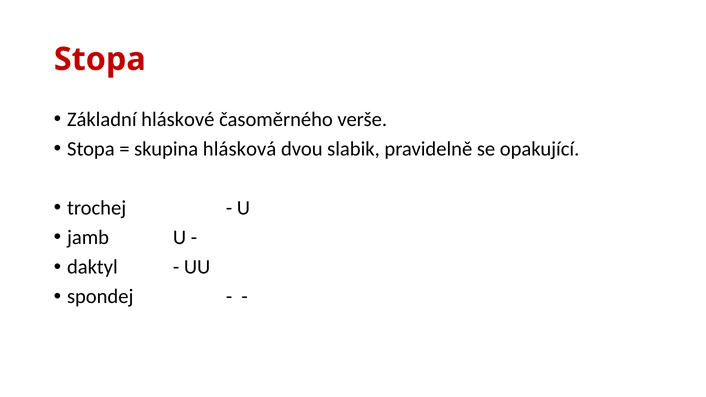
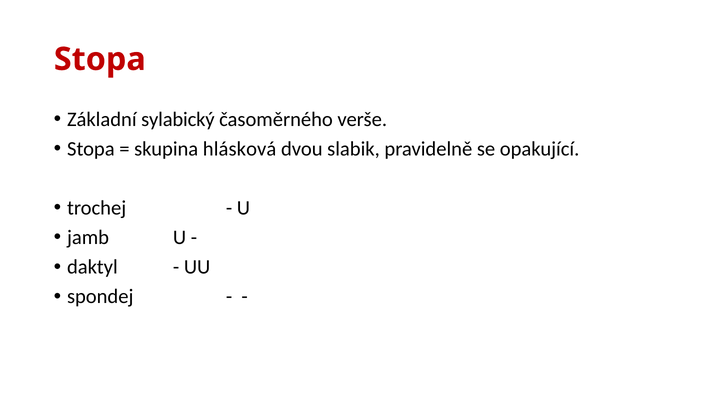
hláskové: hláskové -> sylabický (178, 119)
